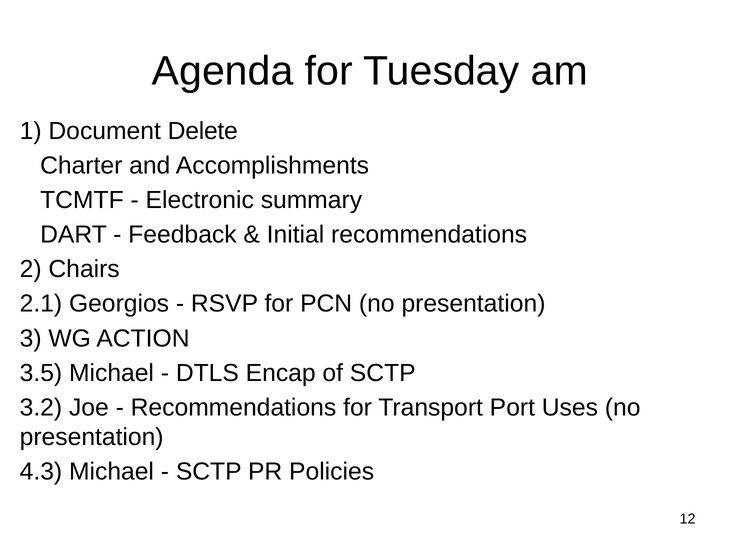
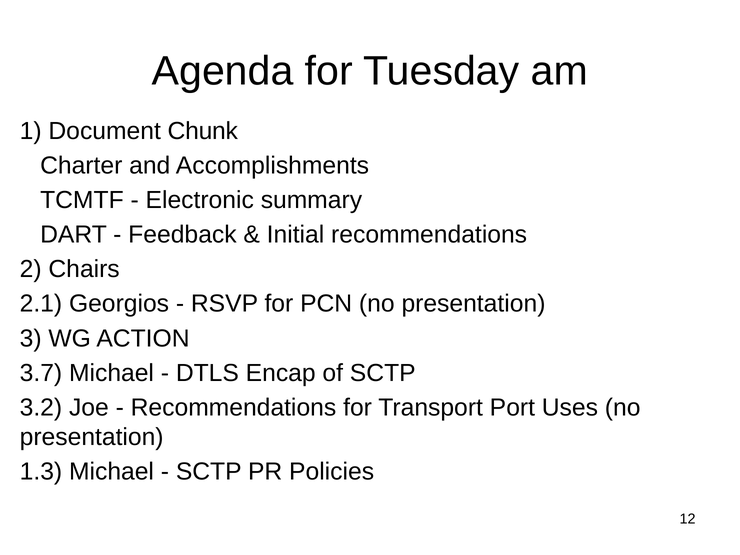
Delete: Delete -> Chunk (203, 131)
3.5: 3.5 -> 3.7 (41, 373)
4.3: 4.3 -> 1.3 (41, 472)
